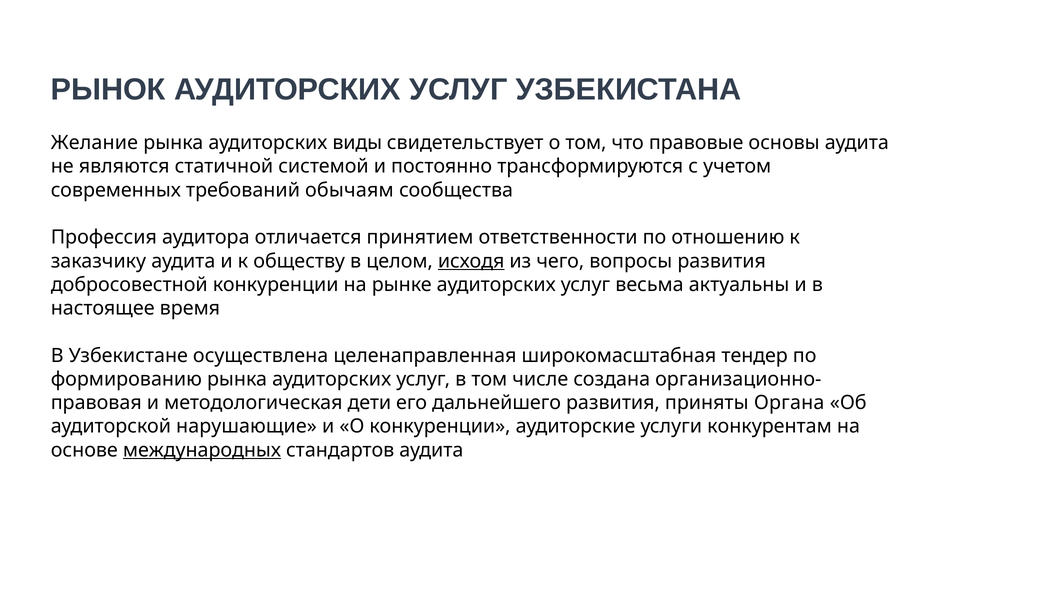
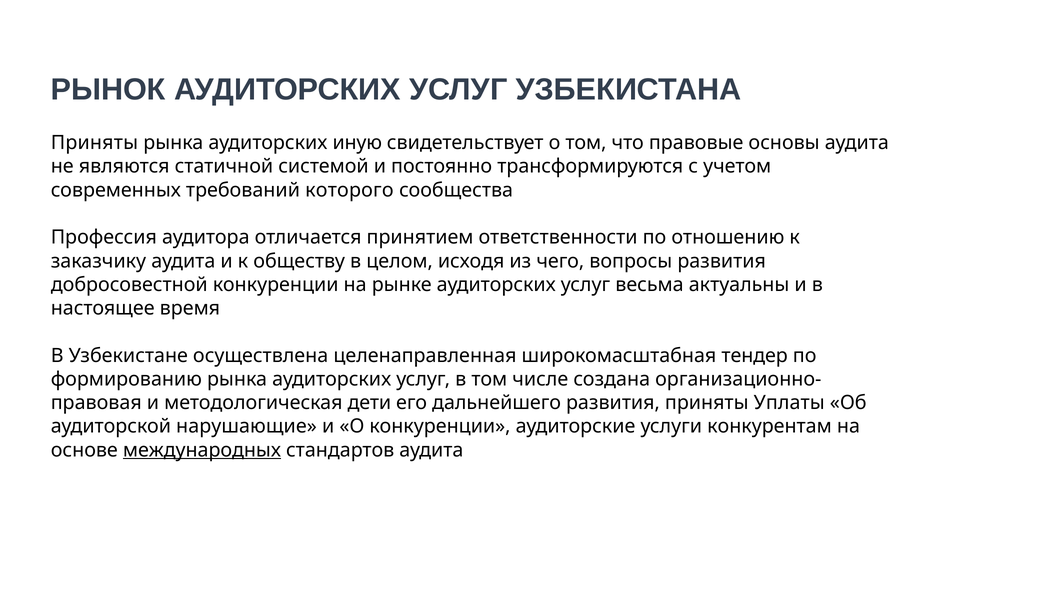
Желание: Желание -> Приняты (94, 143)
виды: виды -> иную (357, 143)
обычаям: обычаям -> которого (349, 190)
исходя underline: present -> none (471, 261)
Органа: Органа -> Уплаты (789, 403)
